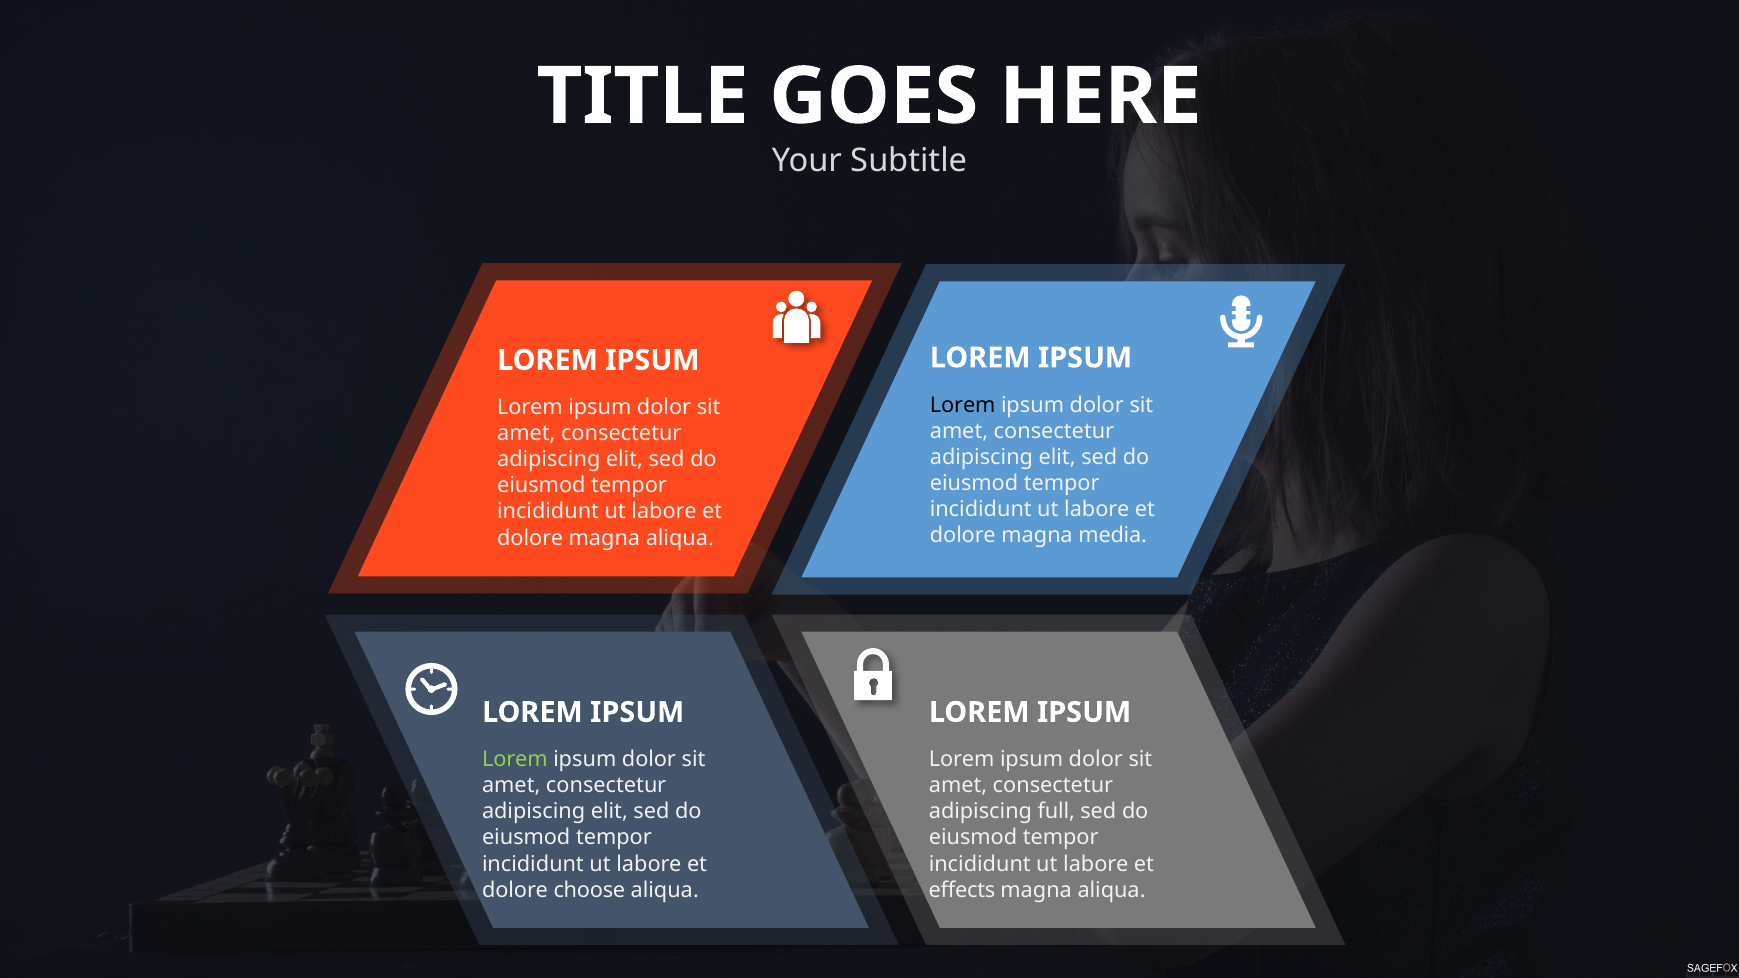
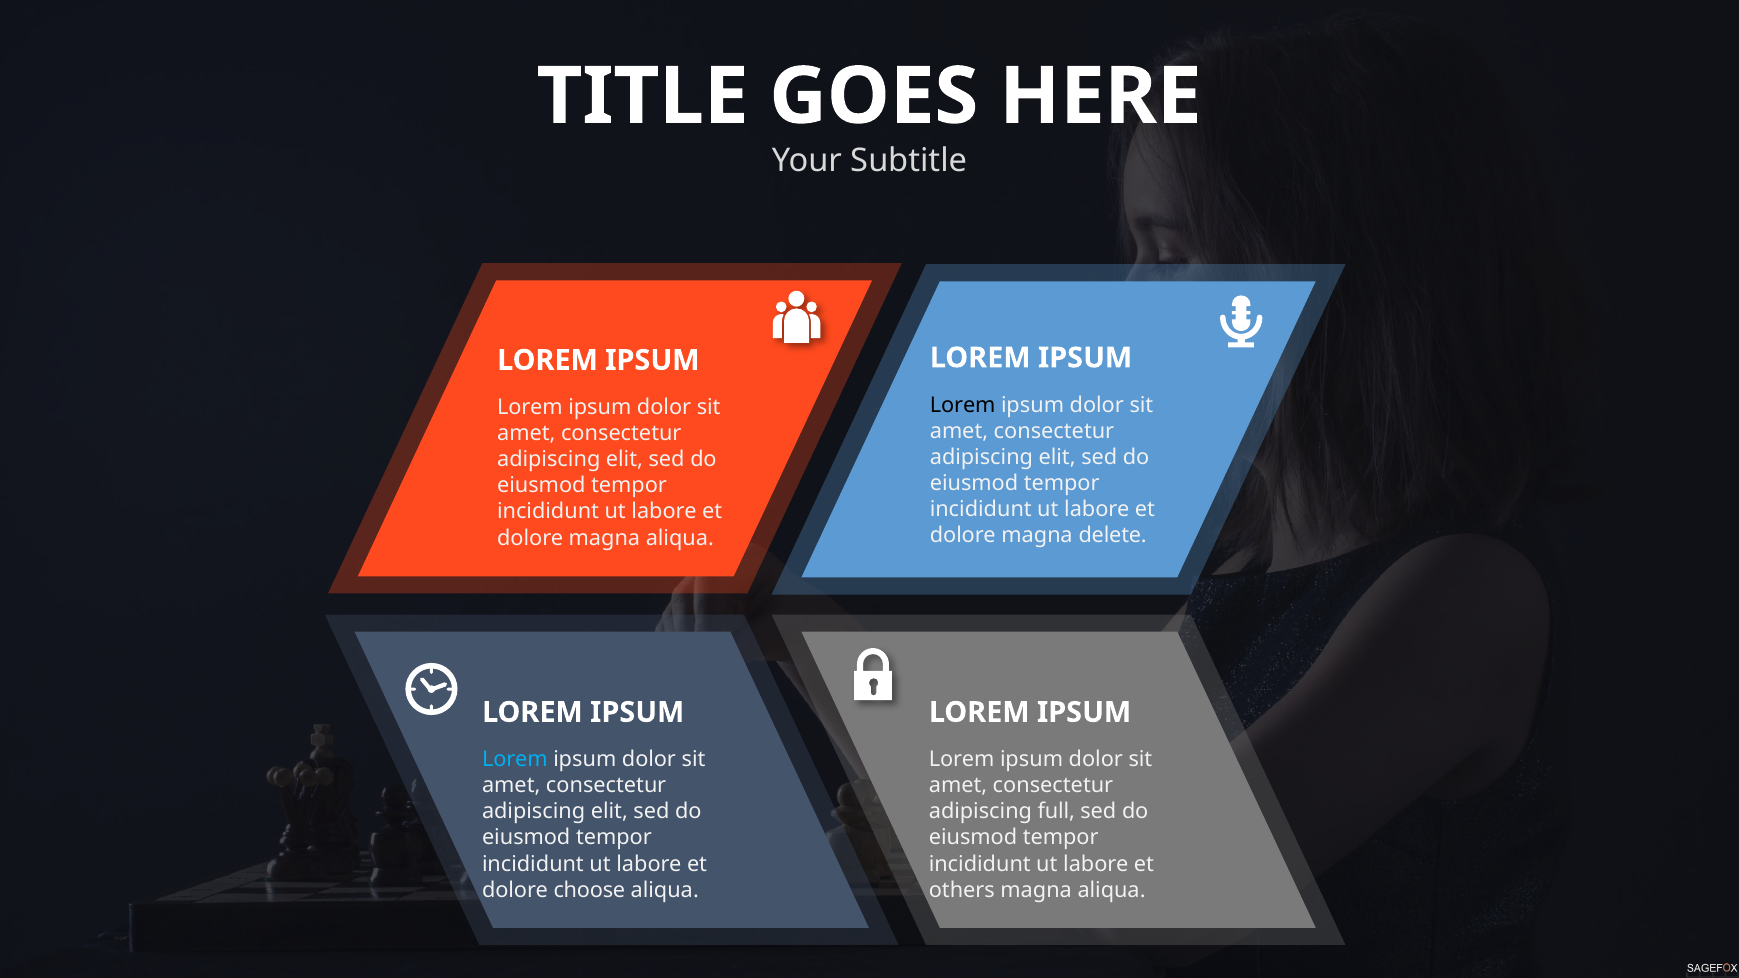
media: media -> delete (1113, 536)
Lorem colour: light green -> light blue (515, 760)
effects: effects -> others (962, 890)
